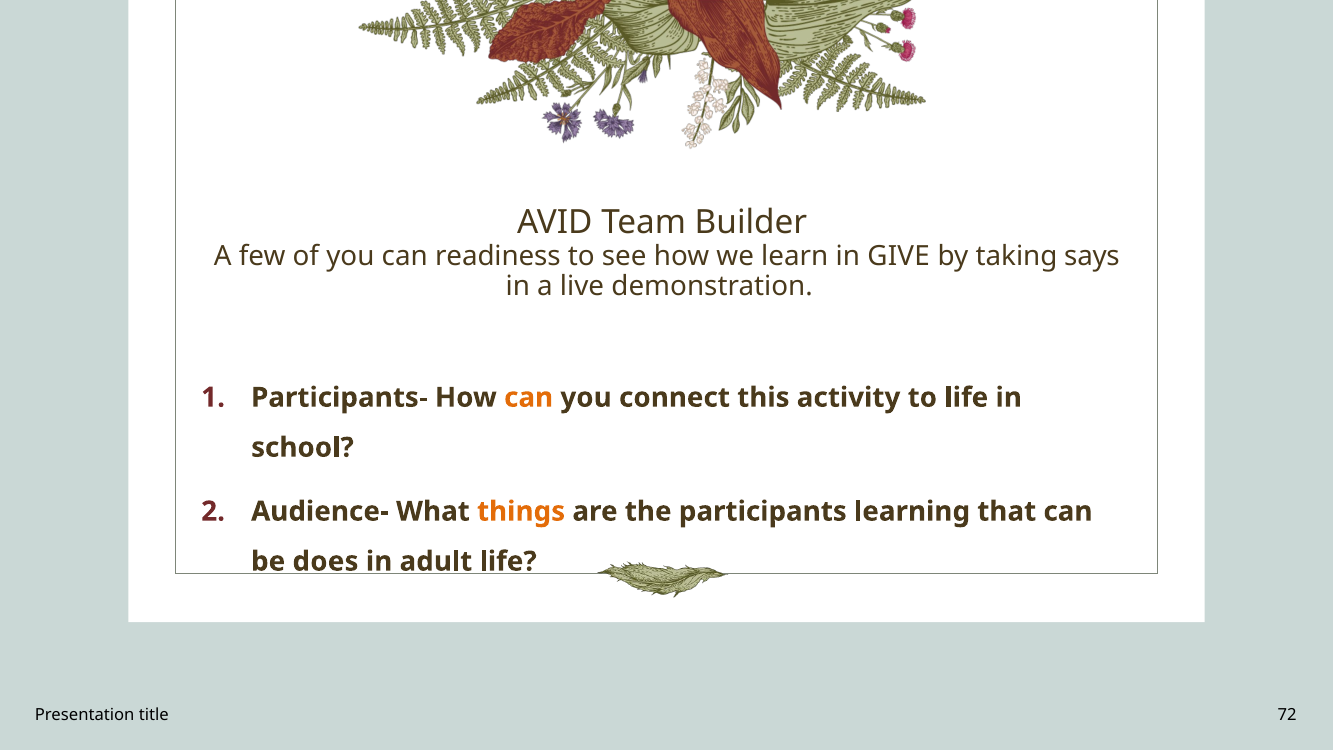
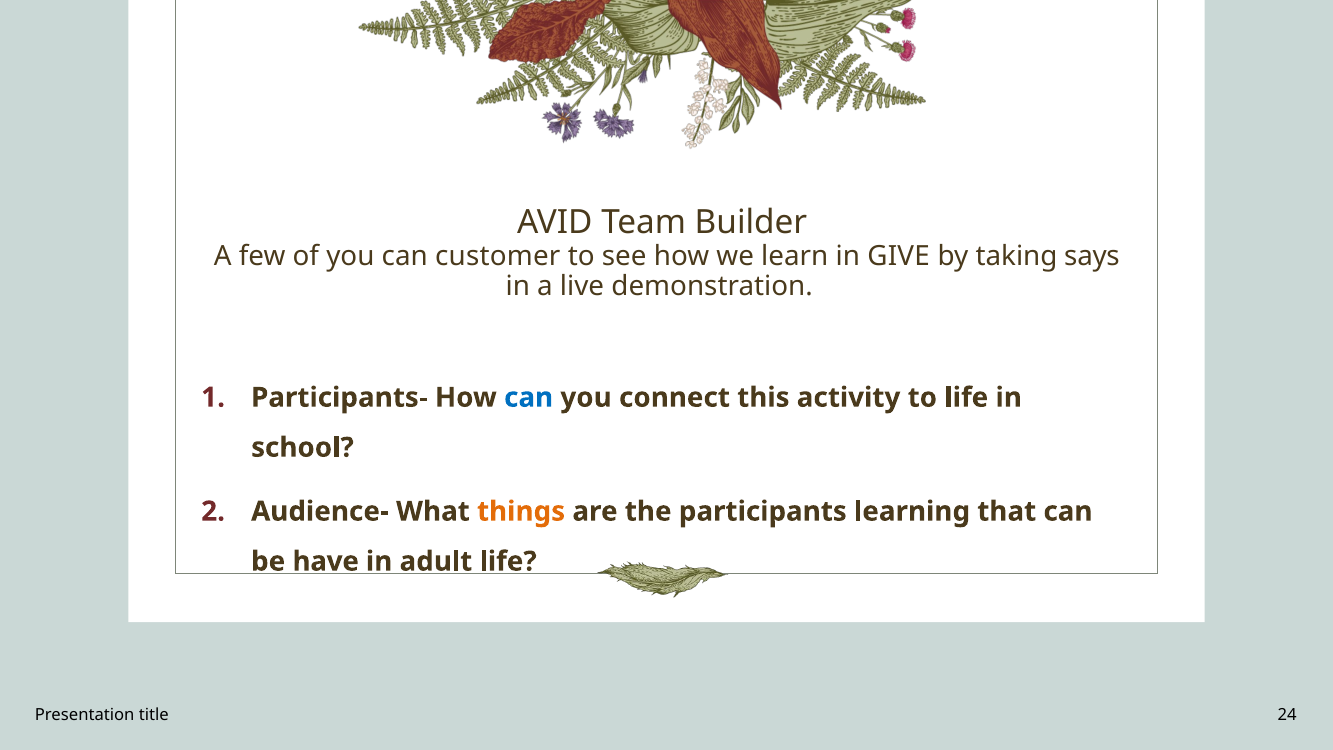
readiness: readiness -> customer (498, 256)
can colour: orange -> blue (529, 397)
does: does -> have (326, 561)
72: 72 -> 24 (1287, 715)
